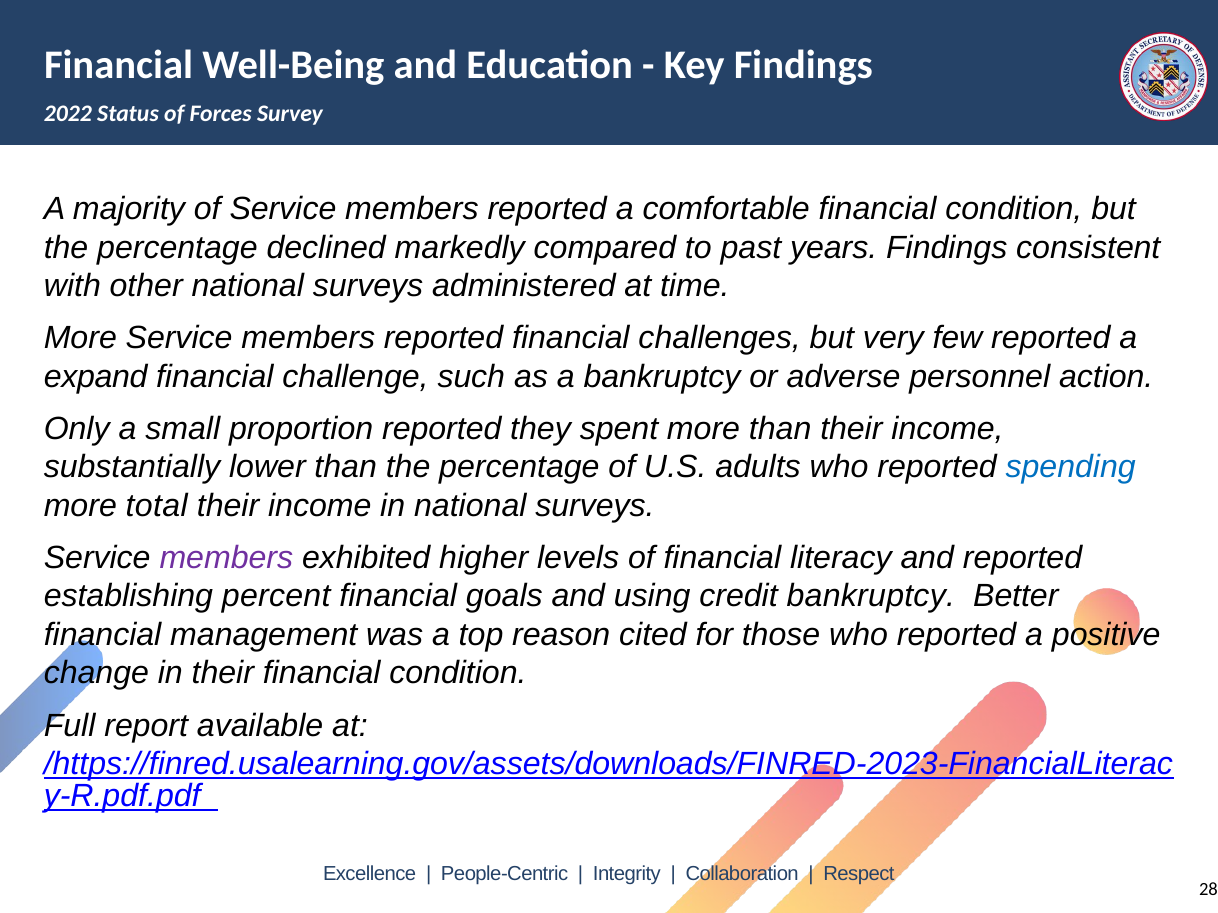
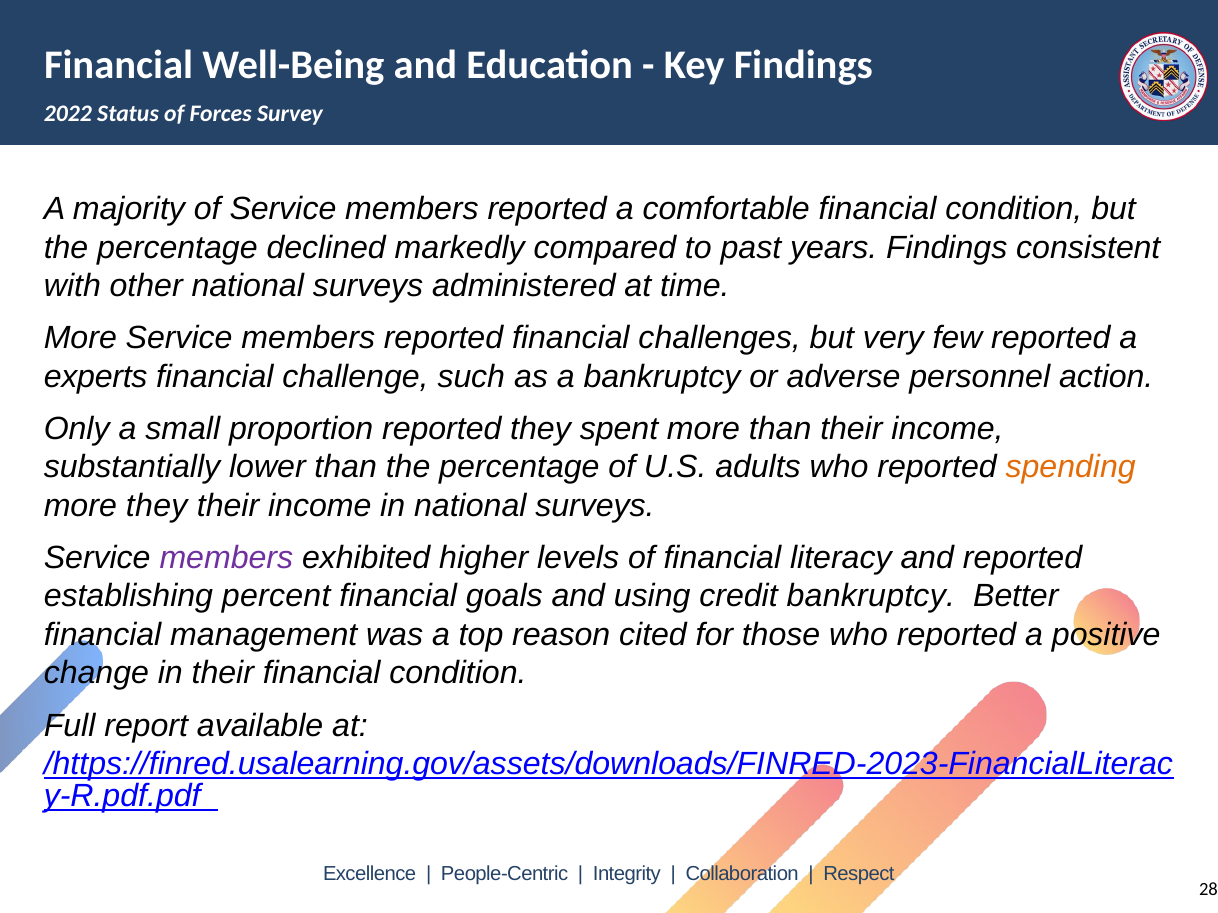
expand: expand -> experts (96, 377)
spending colour: blue -> orange (1071, 467)
more total: total -> they (157, 506)
